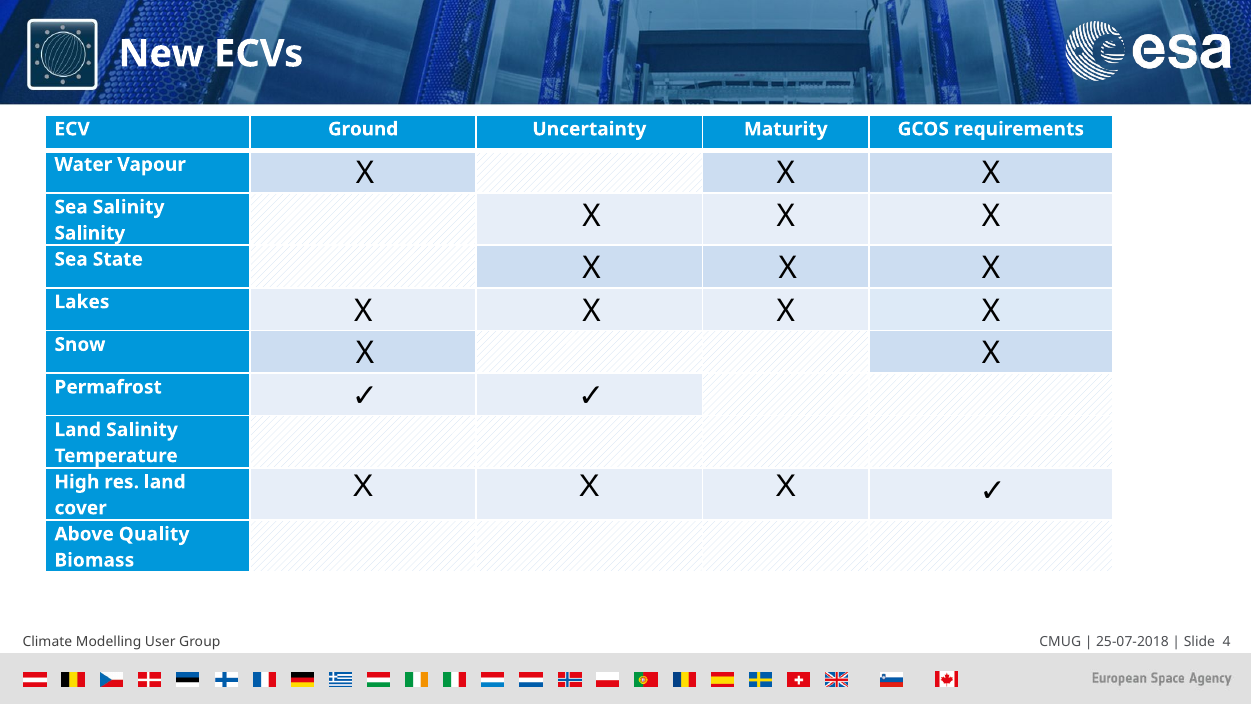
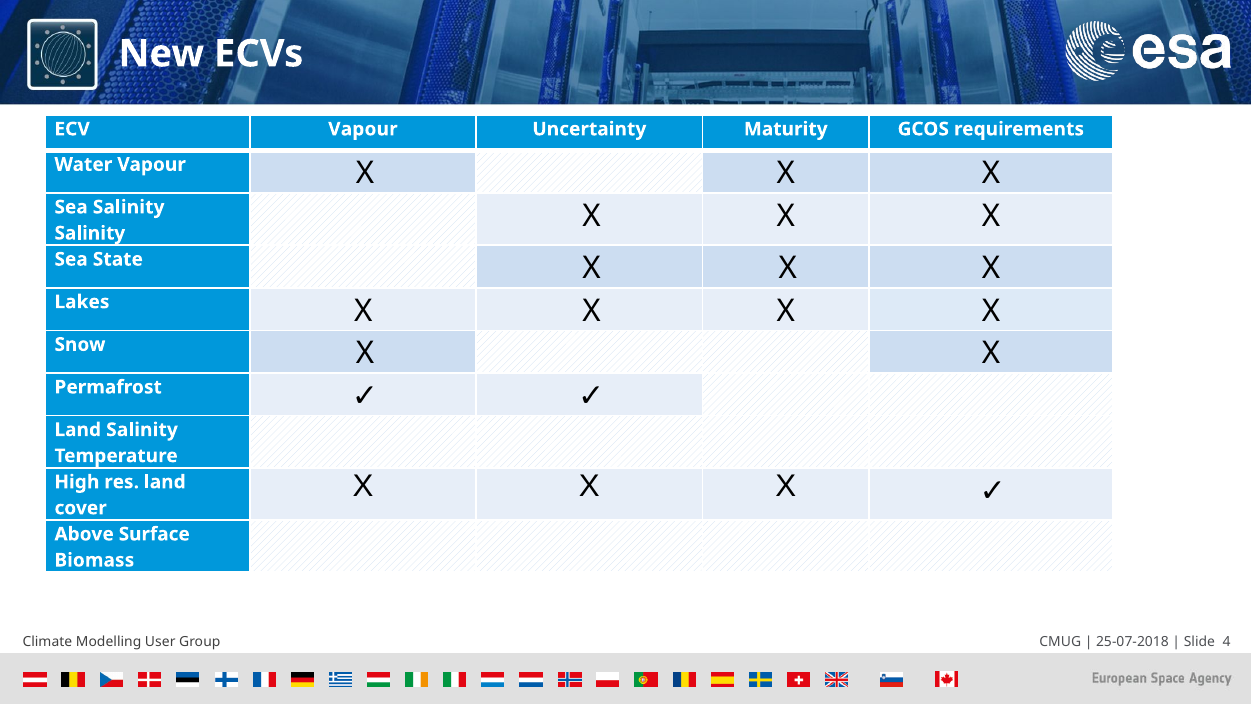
ECV Ground: Ground -> Vapour (363, 129)
Quality: Quality -> Surface (154, 534)
